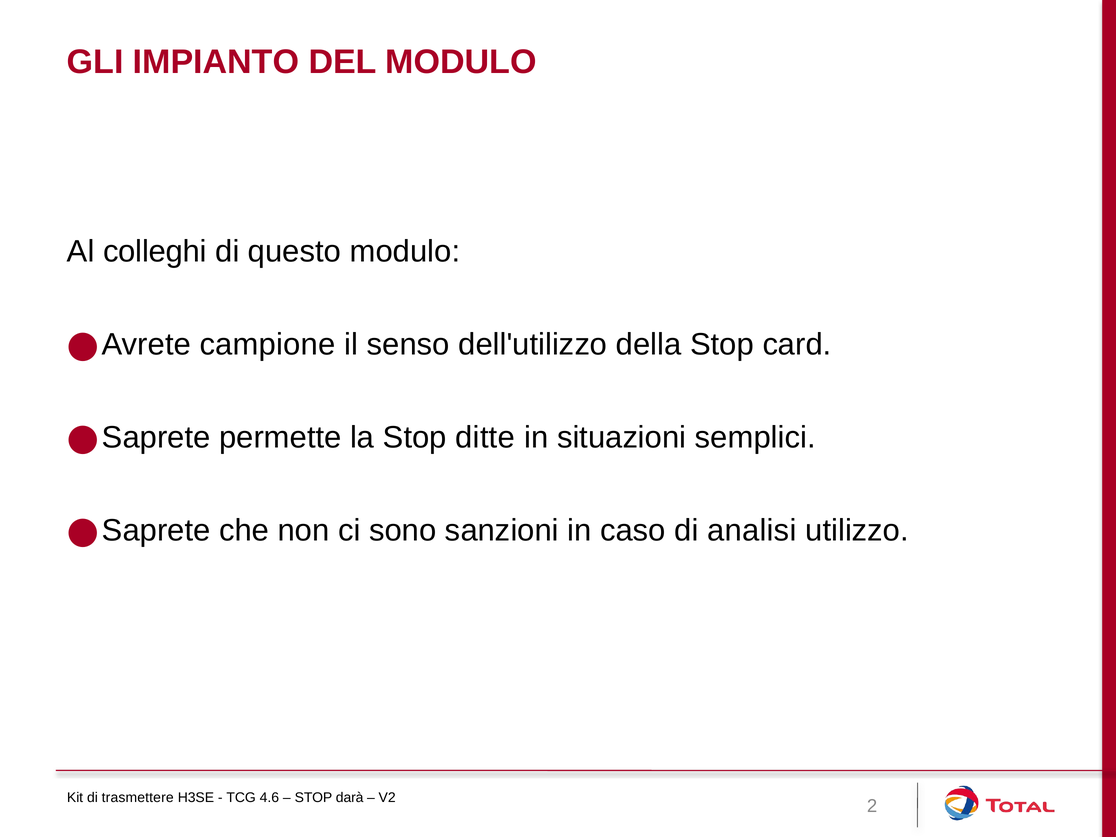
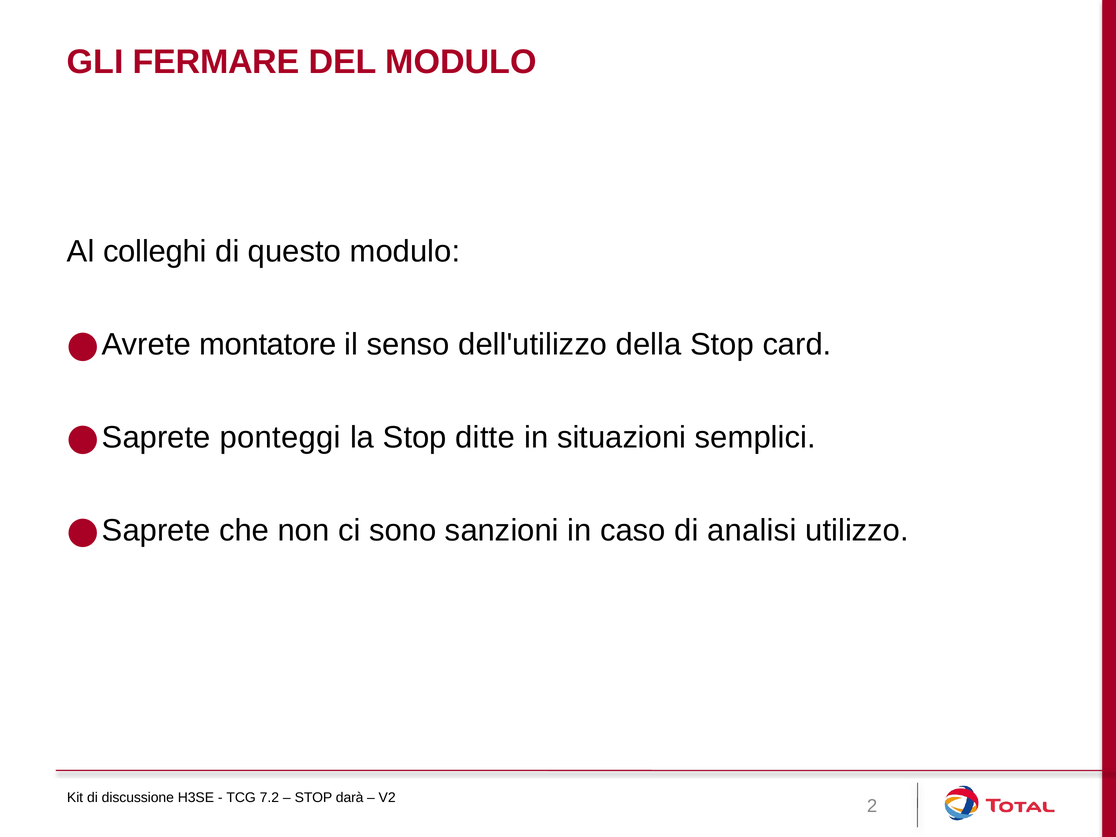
IMPIANTO: IMPIANTO -> FERMARE (216, 62)
campione: campione -> montatore (268, 345)
permette: permette -> ponteggi (280, 438)
trasmettere: trasmettere -> discussione (138, 798)
4.6: 4.6 -> 7.2 (269, 798)
